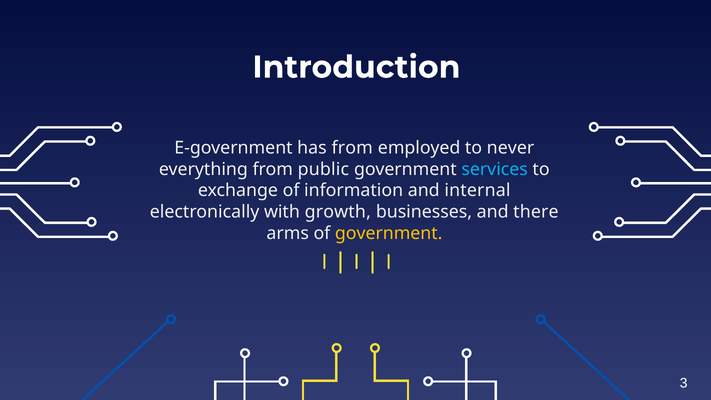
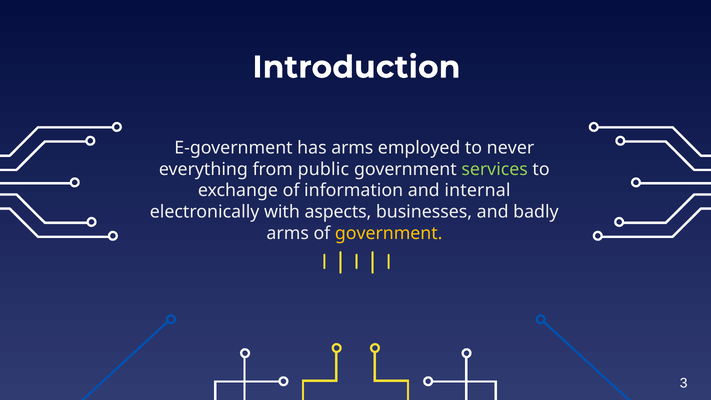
has from: from -> arms (352, 148)
services colour: light blue -> light green (495, 169)
growth: growth -> aspects (338, 212)
there: there -> badly (536, 212)
